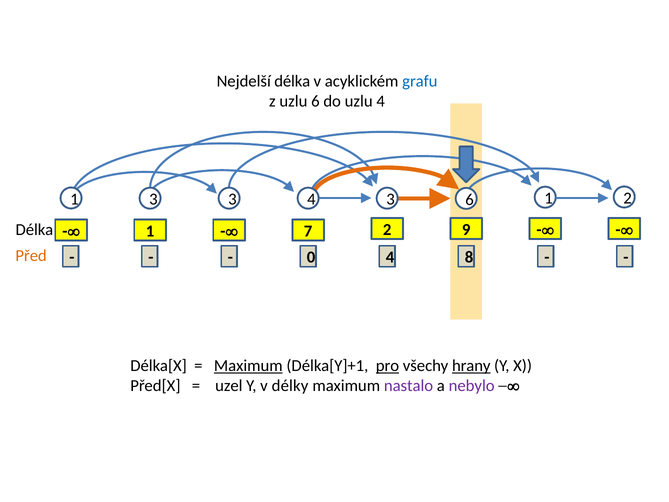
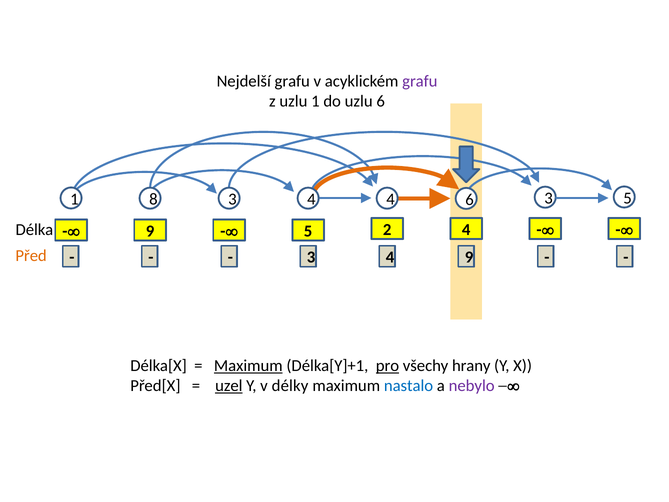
Nejdelší délka: délka -> grafu (292, 81)
grafu colour: blue -> purple (420, 81)
uzlu 6: 6 -> 1 (315, 101)
uzlu 4: 4 -> 6 (381, 101)
1 3: 3 -> 8 (153, 199)
3: 3 -> 4 (390, 199)
6 2: 2 -> 5 (628, 198)
4 1: 1 -> 3 (549, 198)
1: 1 -> 9 (150, 231)
7: 7 -> 5 (308, 231)
2 9: 9 -> 4 (466, 230)
0: 0 -> 3 (311, 257)
4 8: 8 -> 9 (469, 257)
hrany underline: present -> none (471, 365)
uzel underline: none -> present (229, 386)
nastalo colour: purple -> blue (409, 386)
